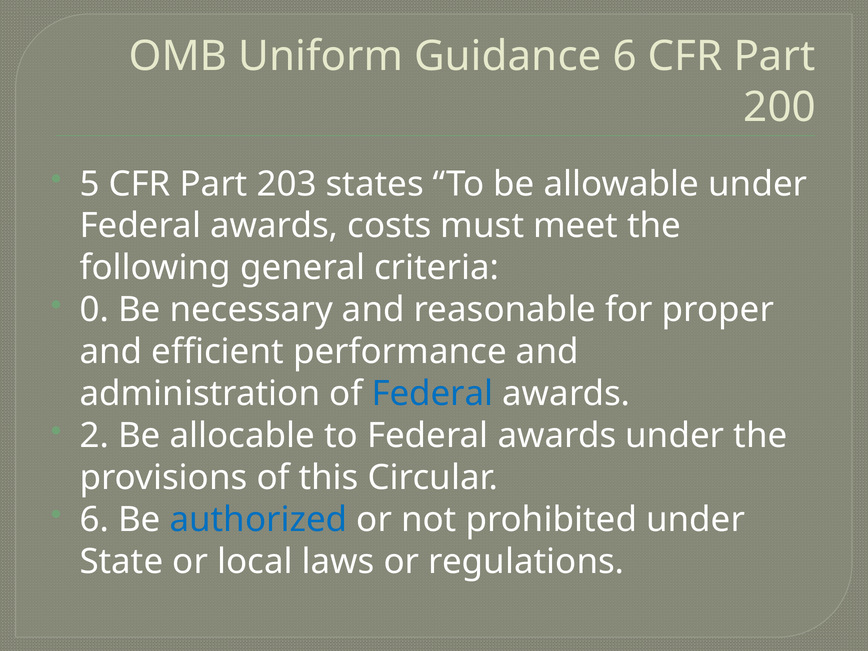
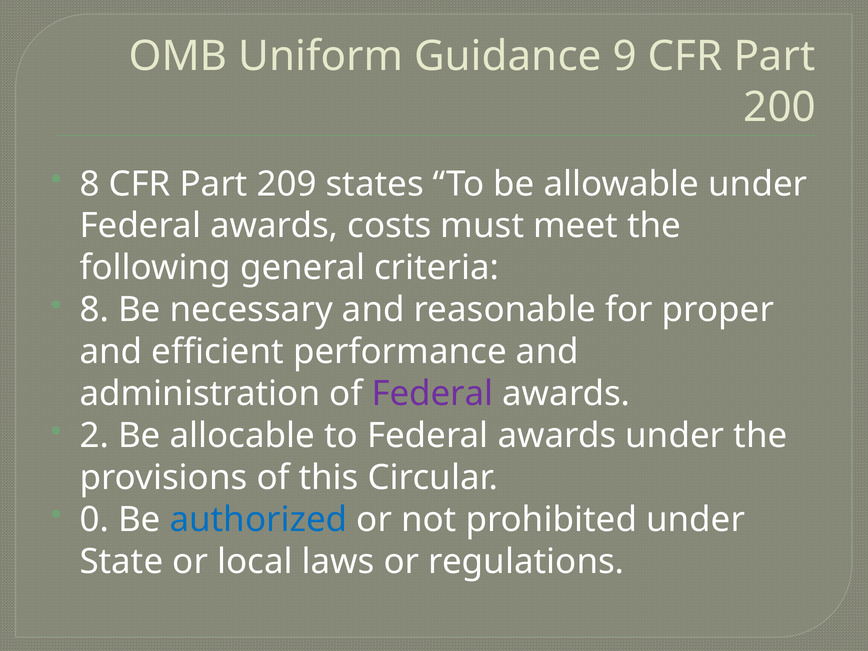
Guidance 6: 6 -> 9 (625, 57)
5: 5 -> 8 (90, 184)
203: 203 -> 209 (287, 184)
0: 0 -> 8 (94, 310)
Federal colour: blue -> purple (432, 394)
6: 6 -> 0 (94, 520)
